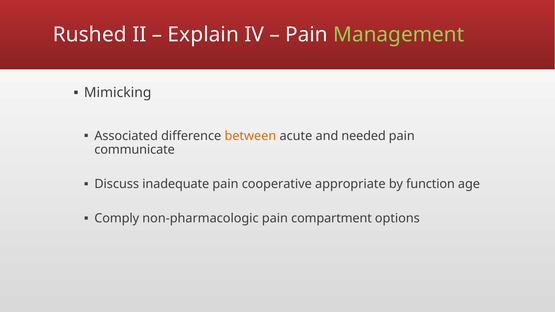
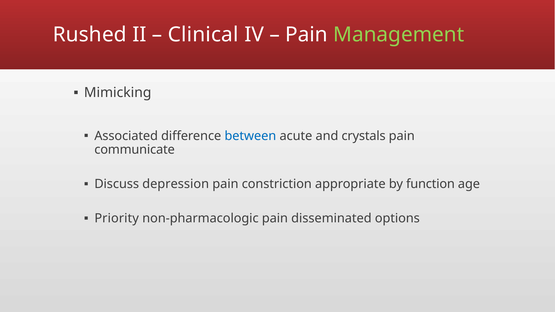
Explain: Explain -> Clinical (203, 35)
between colour: orange -> blue (250, 136)
needed: needed -> crystals (364, 136)
inadequate: inadequate -> depression (176, 184)
cooperative: cooperative -> constriction (277, 184)
Comply: Comply -> Priority (117, 218)
compartment: compartment -> disseminated (331, 218)
